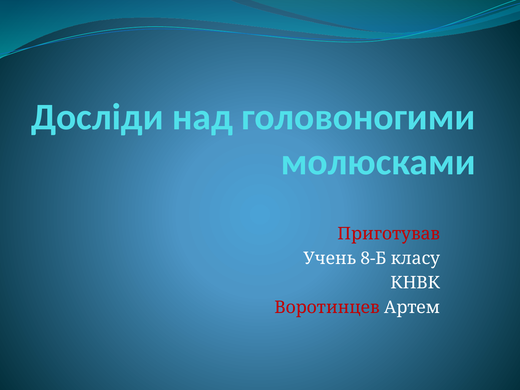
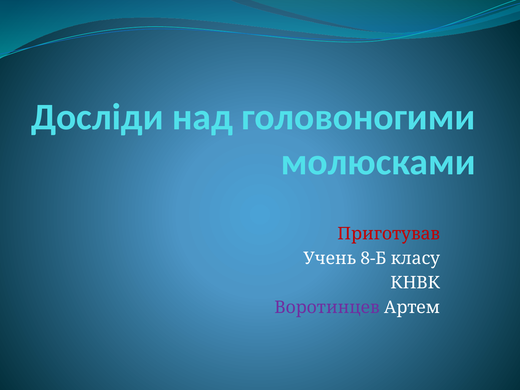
Воротинцев colour: red -> purple (327, 307)
